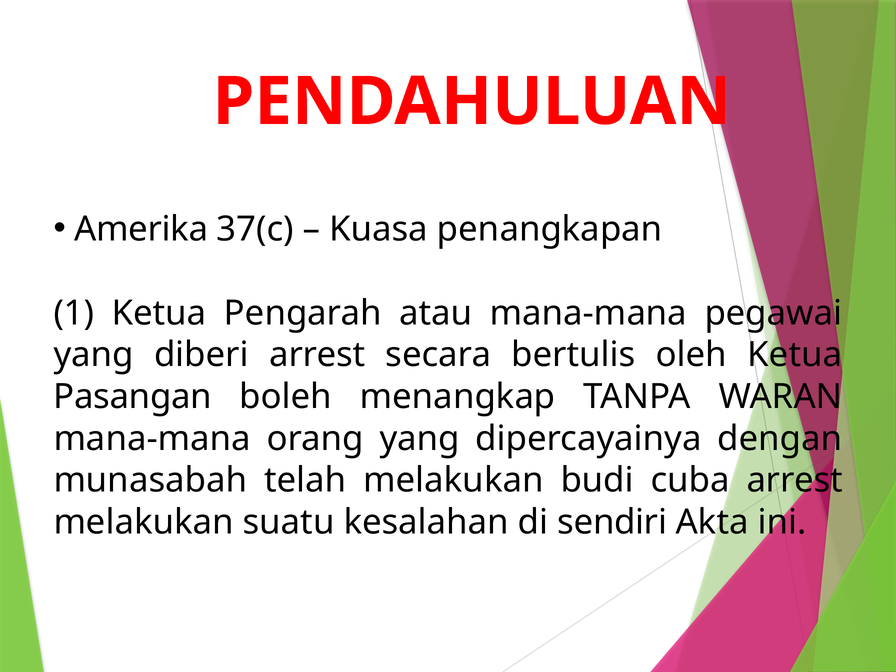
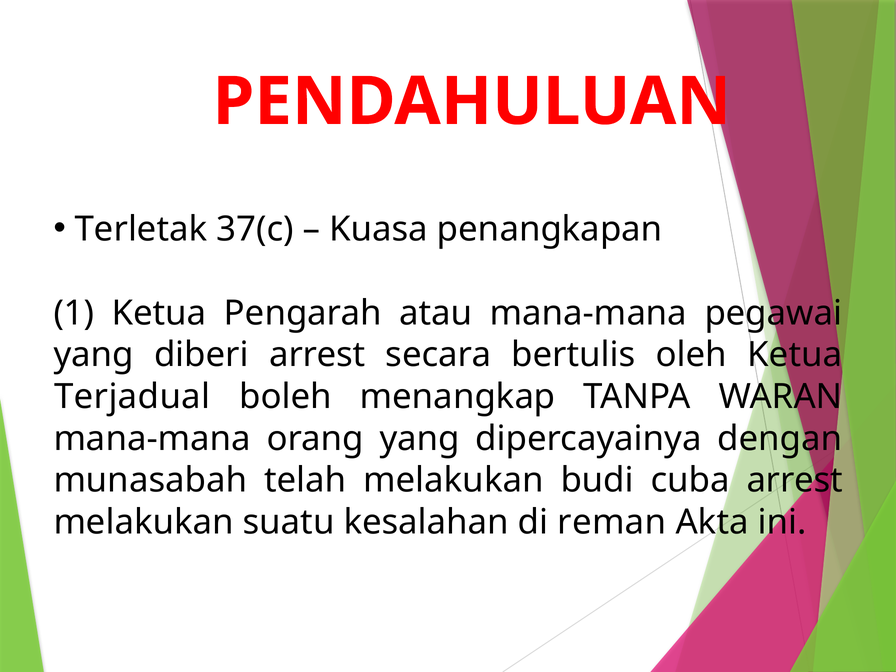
Amerika: Amerika -> Terletak (141, 229)
Pasangan: Pasangan -> Terjadual (132, 397)
sendiri: sendiri -> reman (612, 522)
